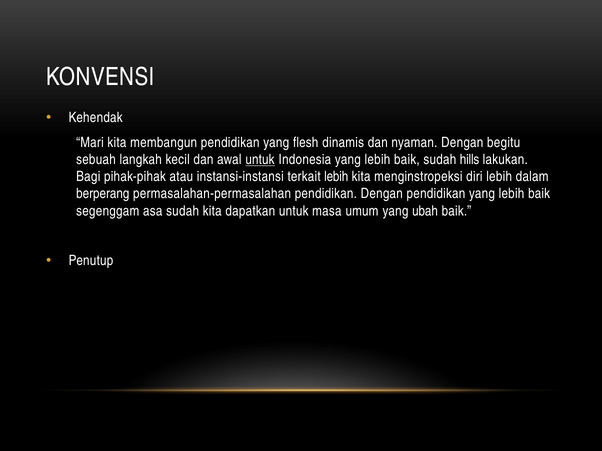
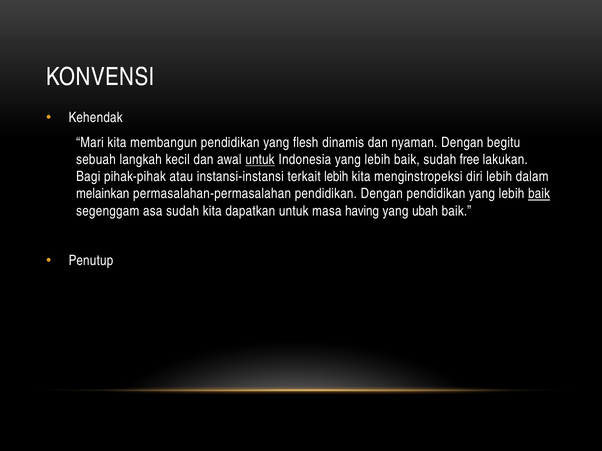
hills: hills -> free (470, 160)
berperang: berperang -> melainkan (103, 194)
baik underline: none -> present (539, 194)
umum: umum -> having (362, 211)
